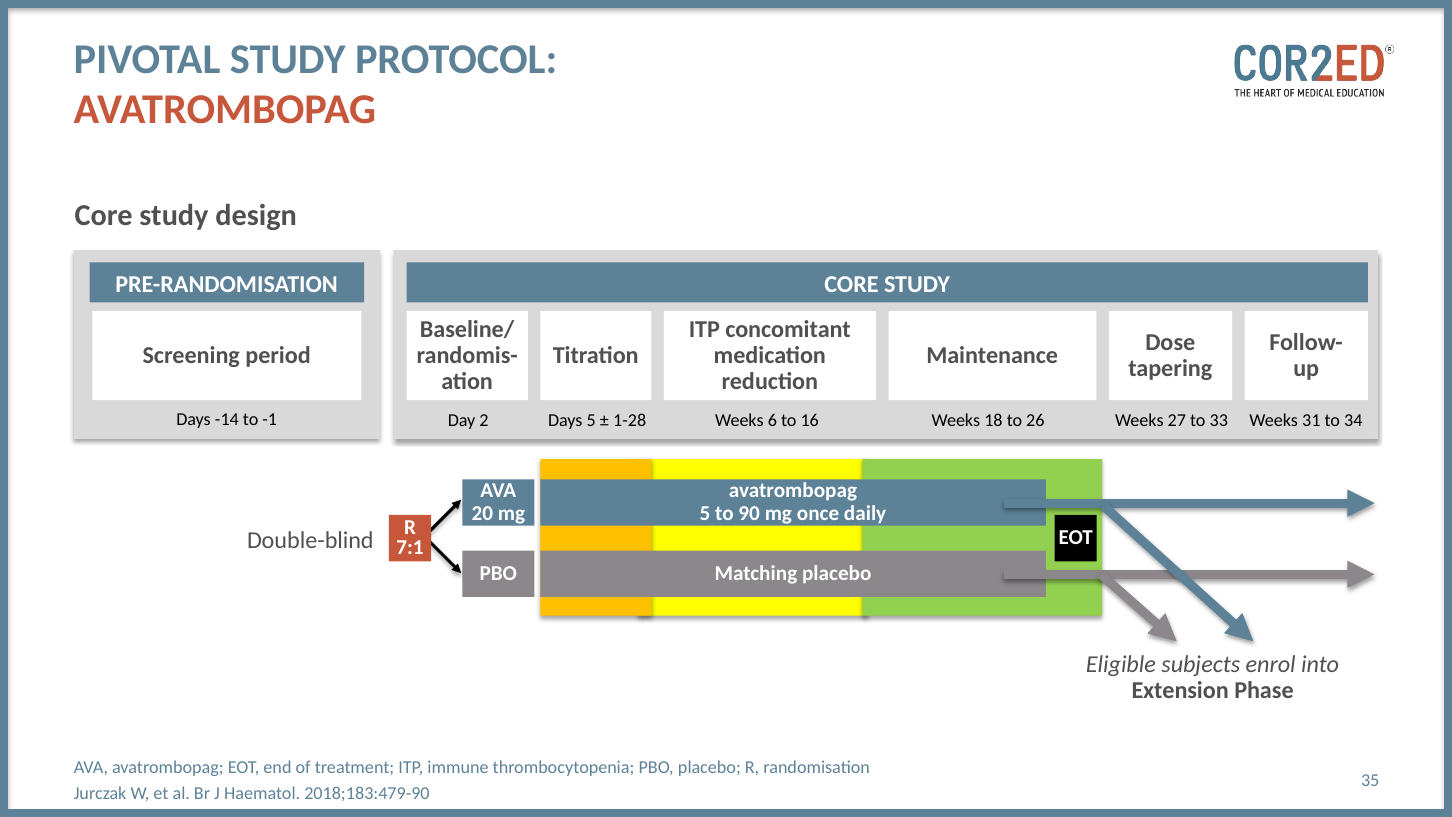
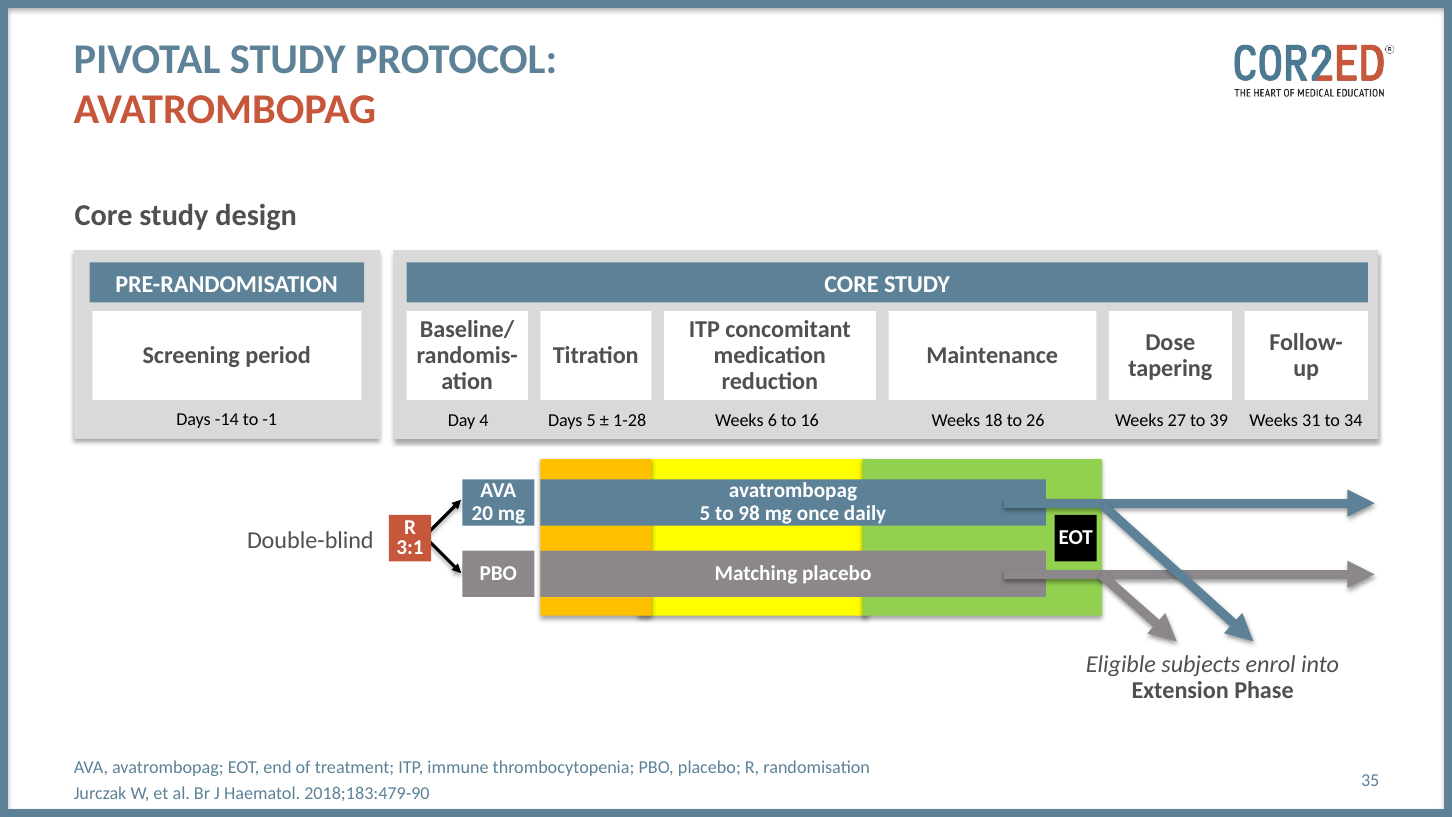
2: 2 -> 4 (484, 420)
33: 33 -> 39 (1219, 420)
90: 90 -> 98 (749, 514)
7:1: 7:1 -> 3:1 (410, 547)
